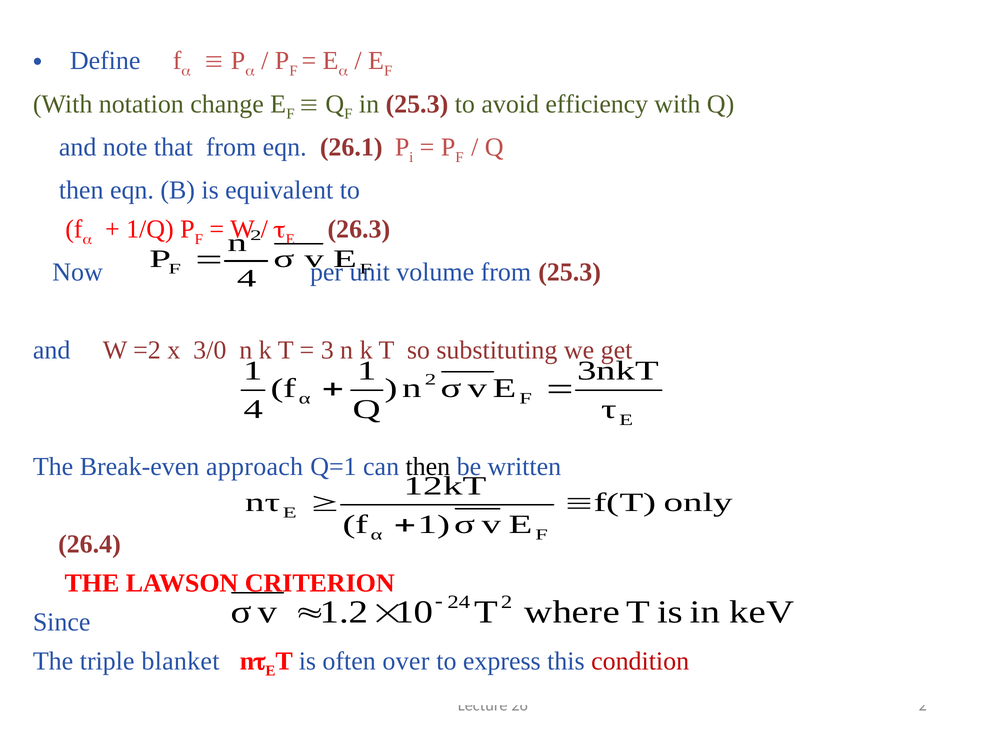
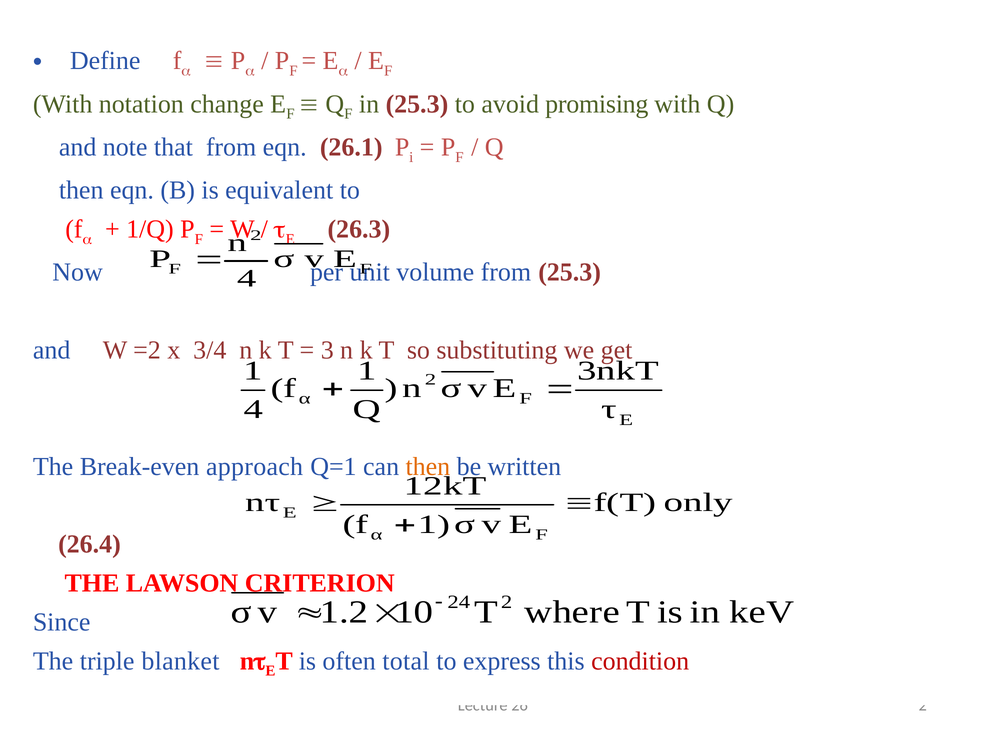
efficiency: efficiency -> promising (597, 104)
3/0: 3/0 -> 3/4 (210, 350)
then colour: black -> orange (428, 467)
over: over -> total (406, 661)
